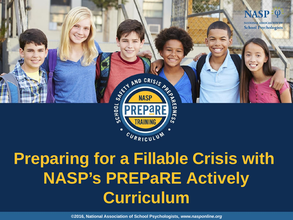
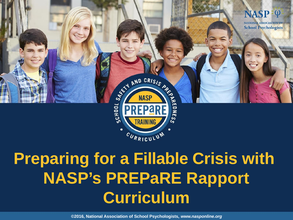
Actively: Actively -> Rapport (218, 178)
